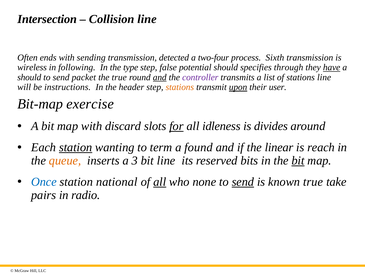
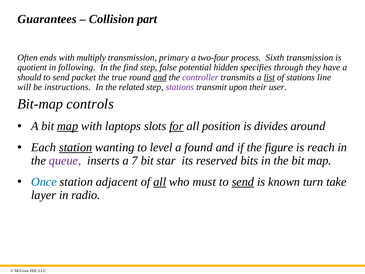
Intersection: Intersection -> Guarantees (47, 19)
Collision line: line -> part (147, 19)
sending: sending -> multiply (91, 58)
detected: detected -> primary (174, 58)
wireless: wireless -> quotient (32, 67)
type: type -> find (131, 67)
potential should: should -> hidden (226, 67)
have underline: present -> none (332, 67)
list underline: none -> present (269, 77)
header: header -> related (132, 87)
stations colour: orange -> purple (180, 87)
upon underline: present -> none (238, 87)
exercise: exercise -> controls (90, 104)
map underline: none -> present (68, 126)
discard: discard -> laptops (123, 126)
idleness: idleness -> position (221, 126)
term: term -> level (161, 147)
linear: linear -> figure (279, 147)
queue colour: orange -> purple (65, 160)
3: 3 -> 7 (135, 160)
bit line: line -> star (166, 160)
bit underline: present -> none (298, 160)
national: national -> adjacent (117, 182)
none: none -> must (204, 182)
known true: true -> turn (313, 182)
pairs: pairs -> layer (44, 195)
